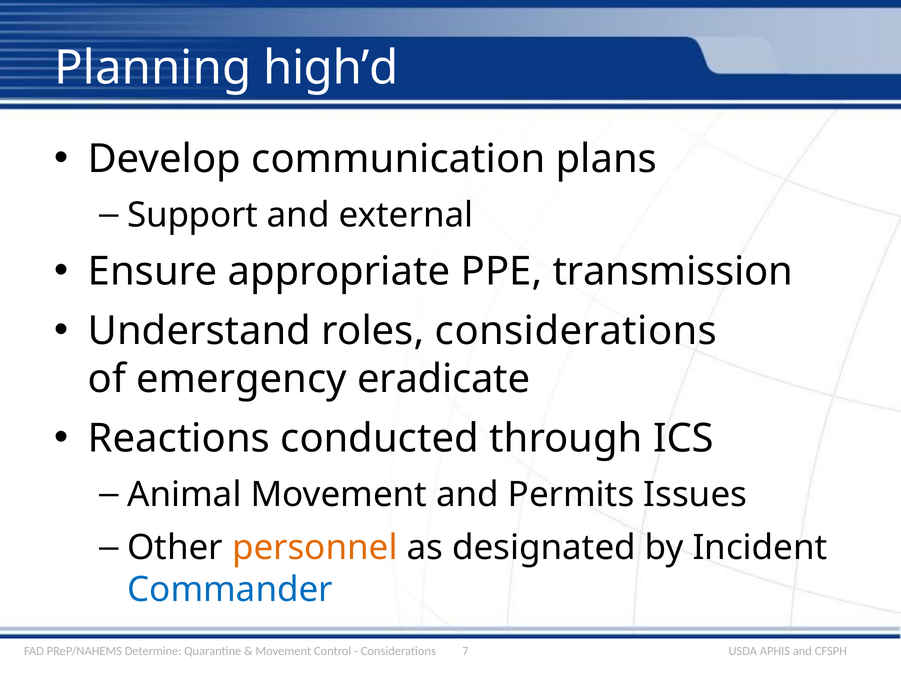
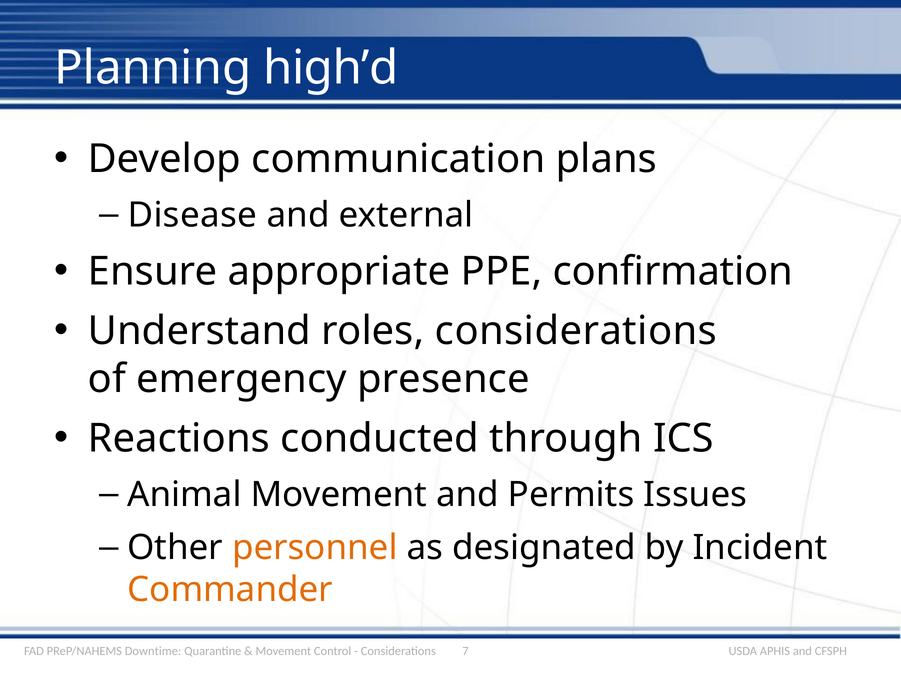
Support: Support -> Disease (192, 215)
transmission: transmission -> confirmation (673, 272)
eradicate: eradicate -> presence (444, 379)
Commander colour: blue -> orange (230, 590)
Determine: Determine -> Downtime (153, 651)
